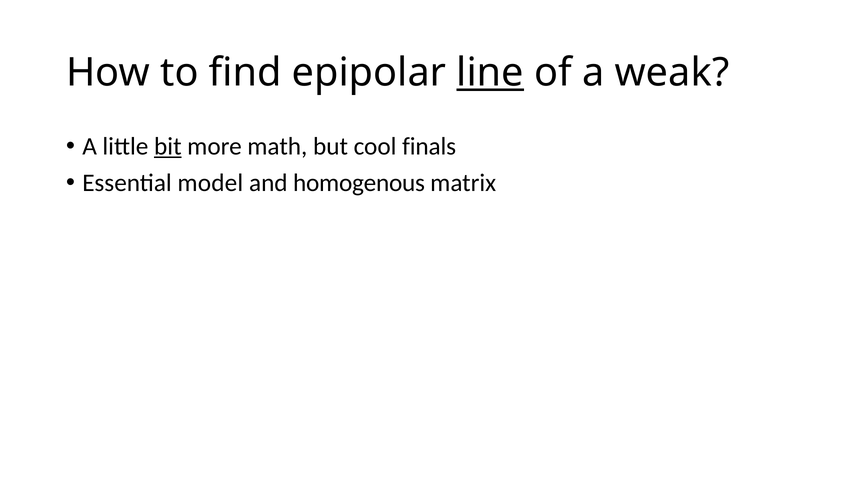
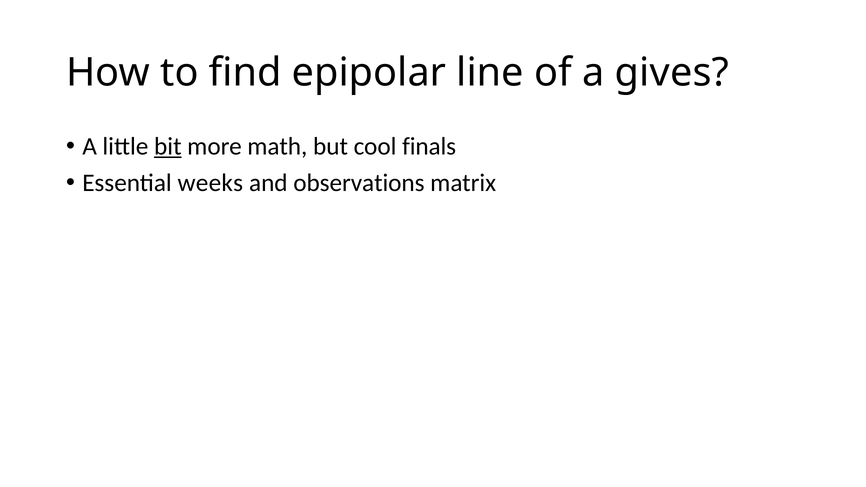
line underline: present -> none (490, 73)
weak: weak -> gives (672, 73)
model: model -> weeks (210, 183)
homogenous: homogenous -> observations (359, 183)
